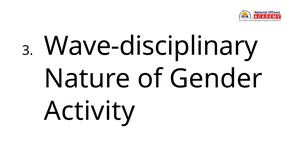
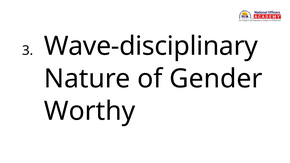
Activity: Activity -> Worthy (90, 111)
